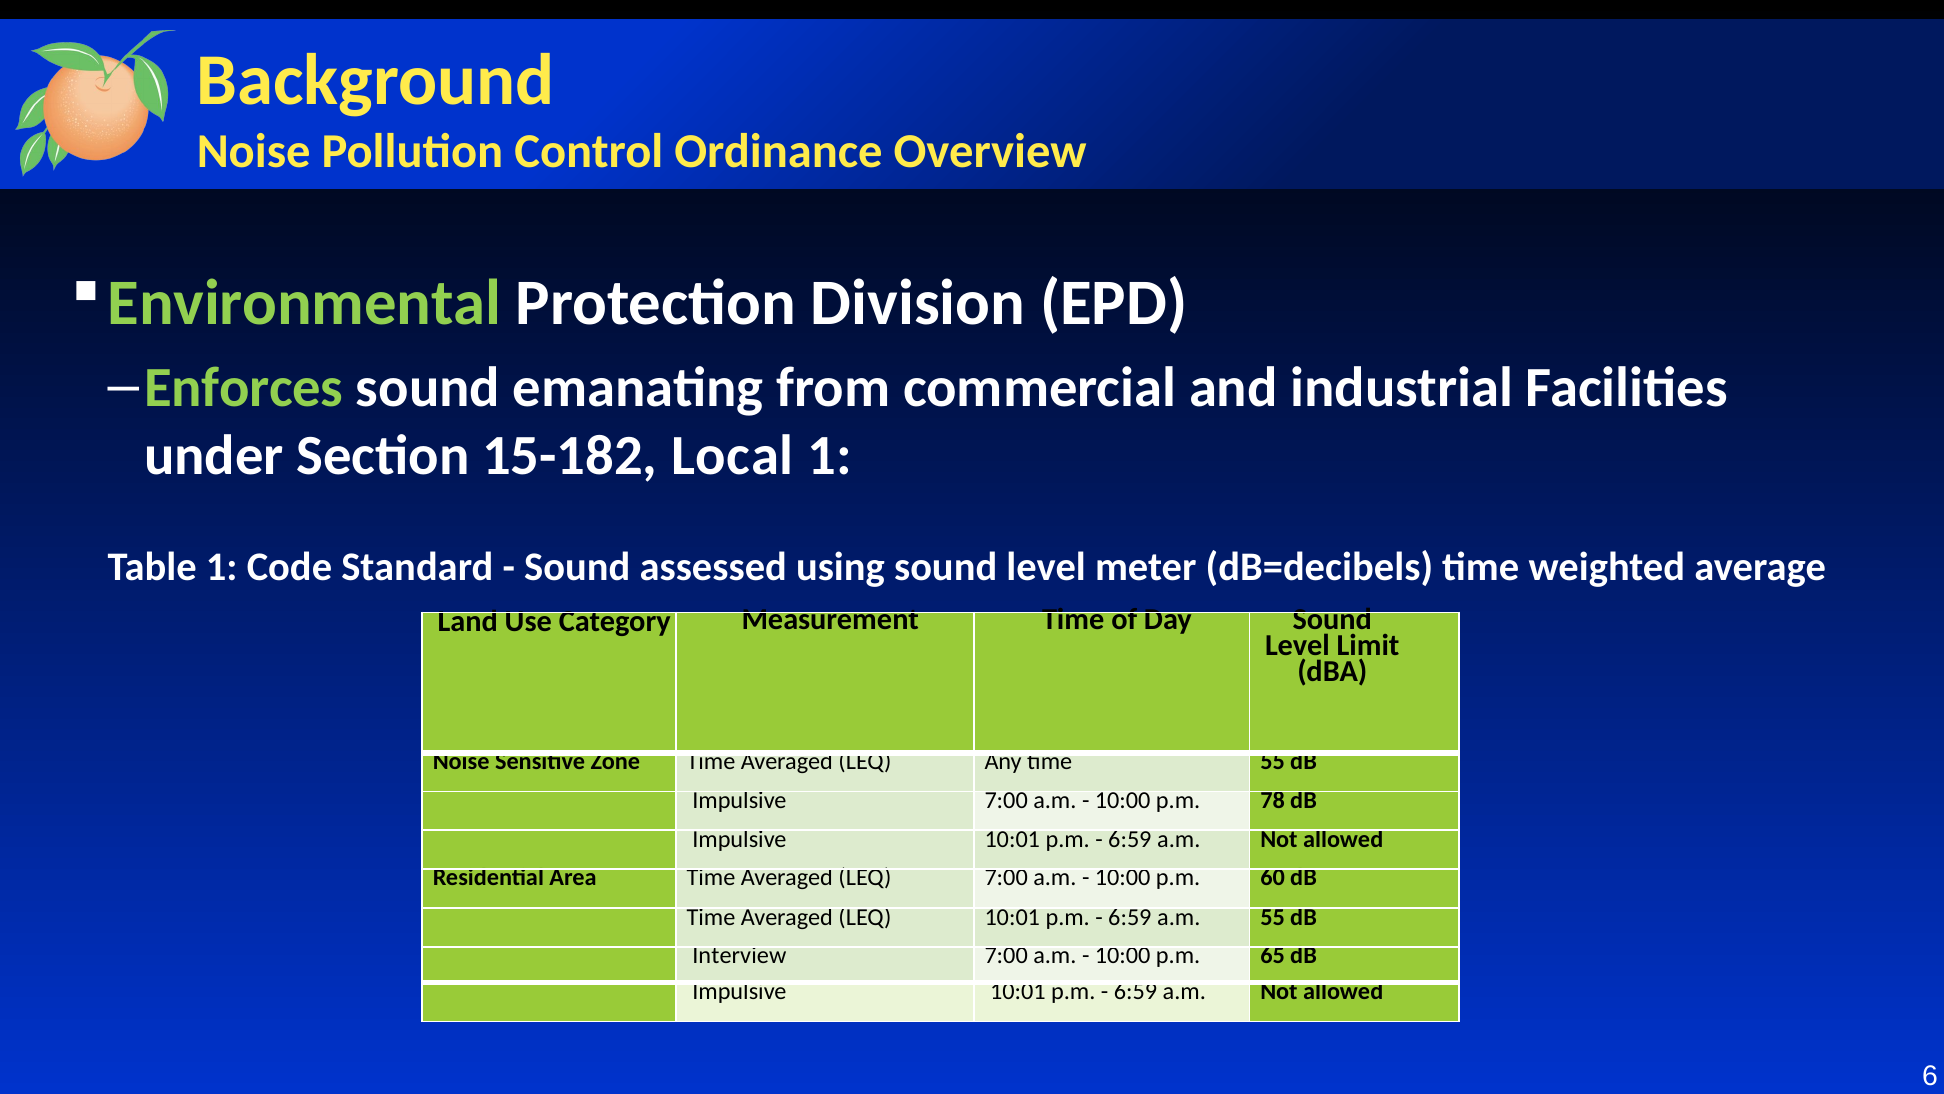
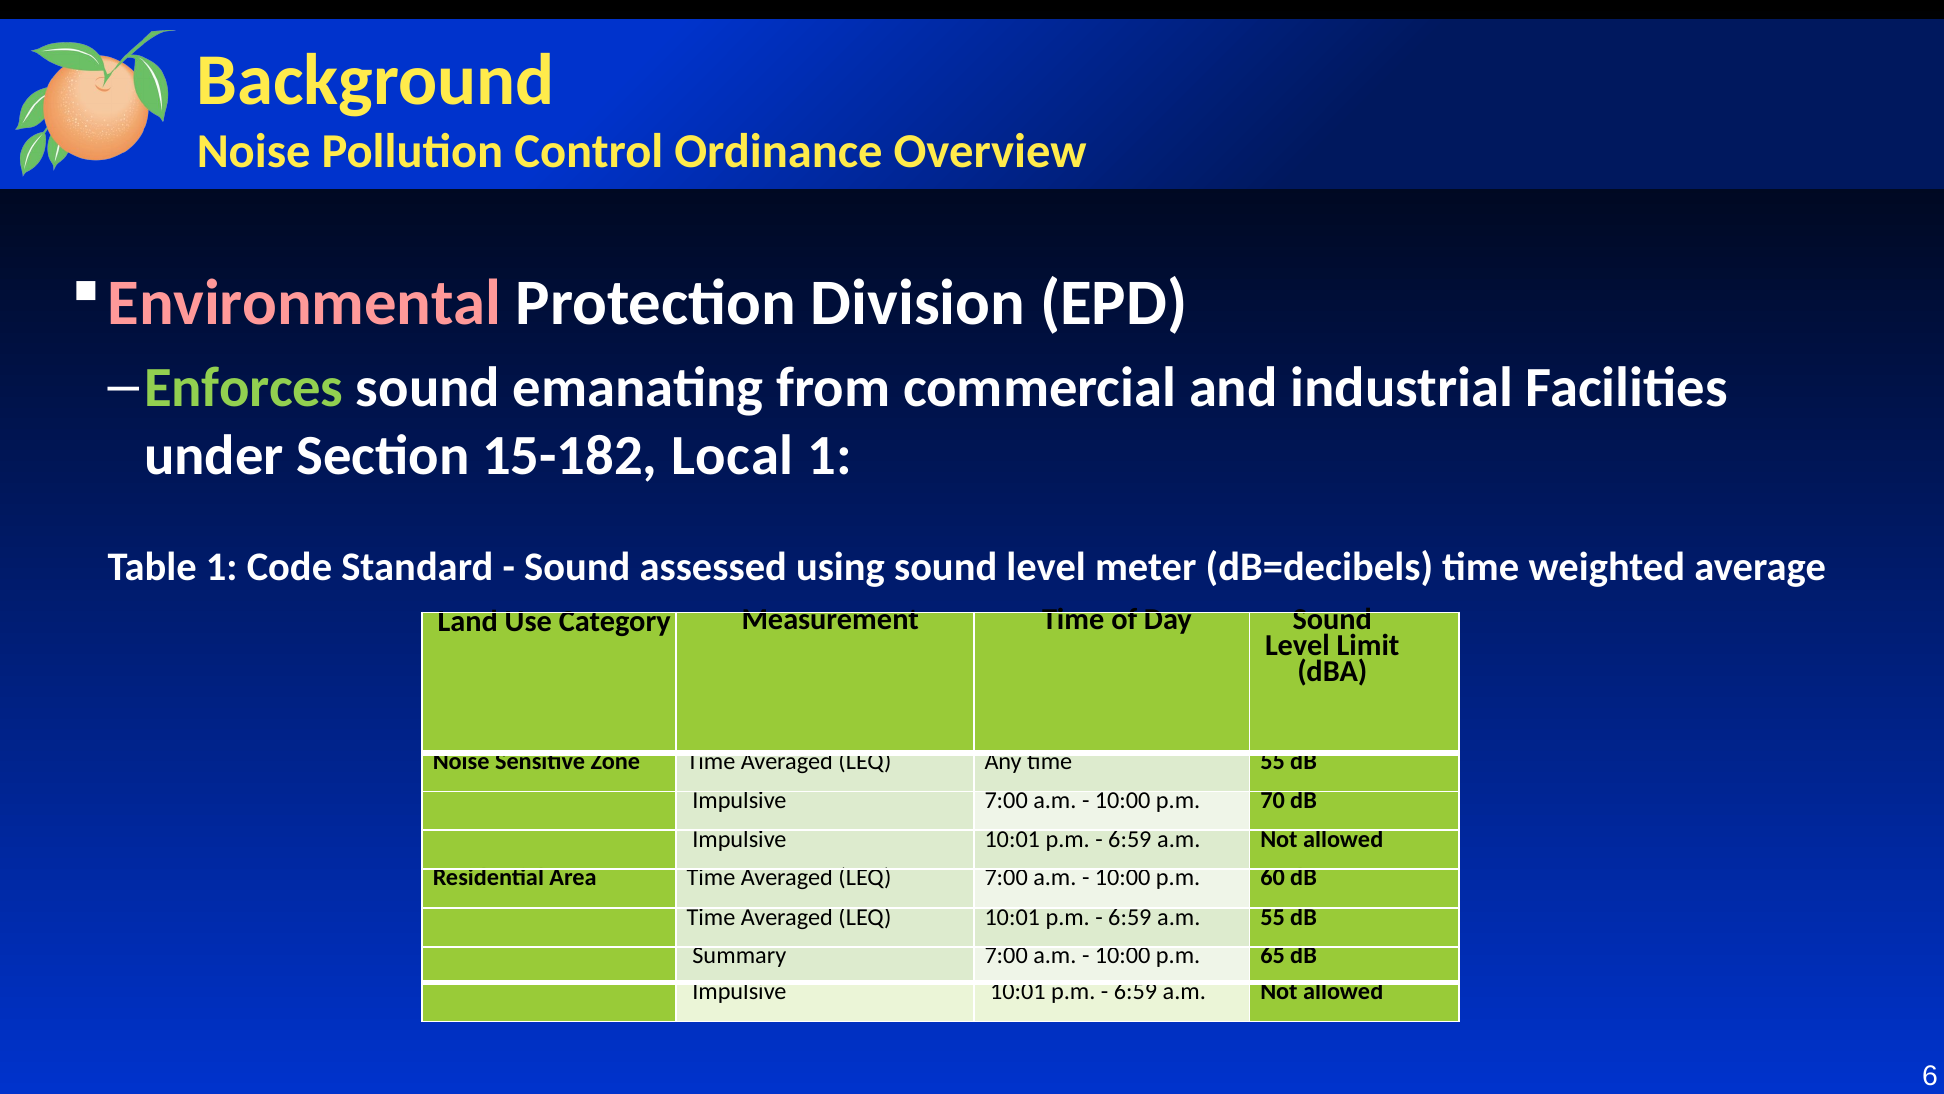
Environmental colour: light green -> pink (304, 303)
78: 78 -> 70 (1273, 800)
Interview: Interview -> Summary (739, 956)
